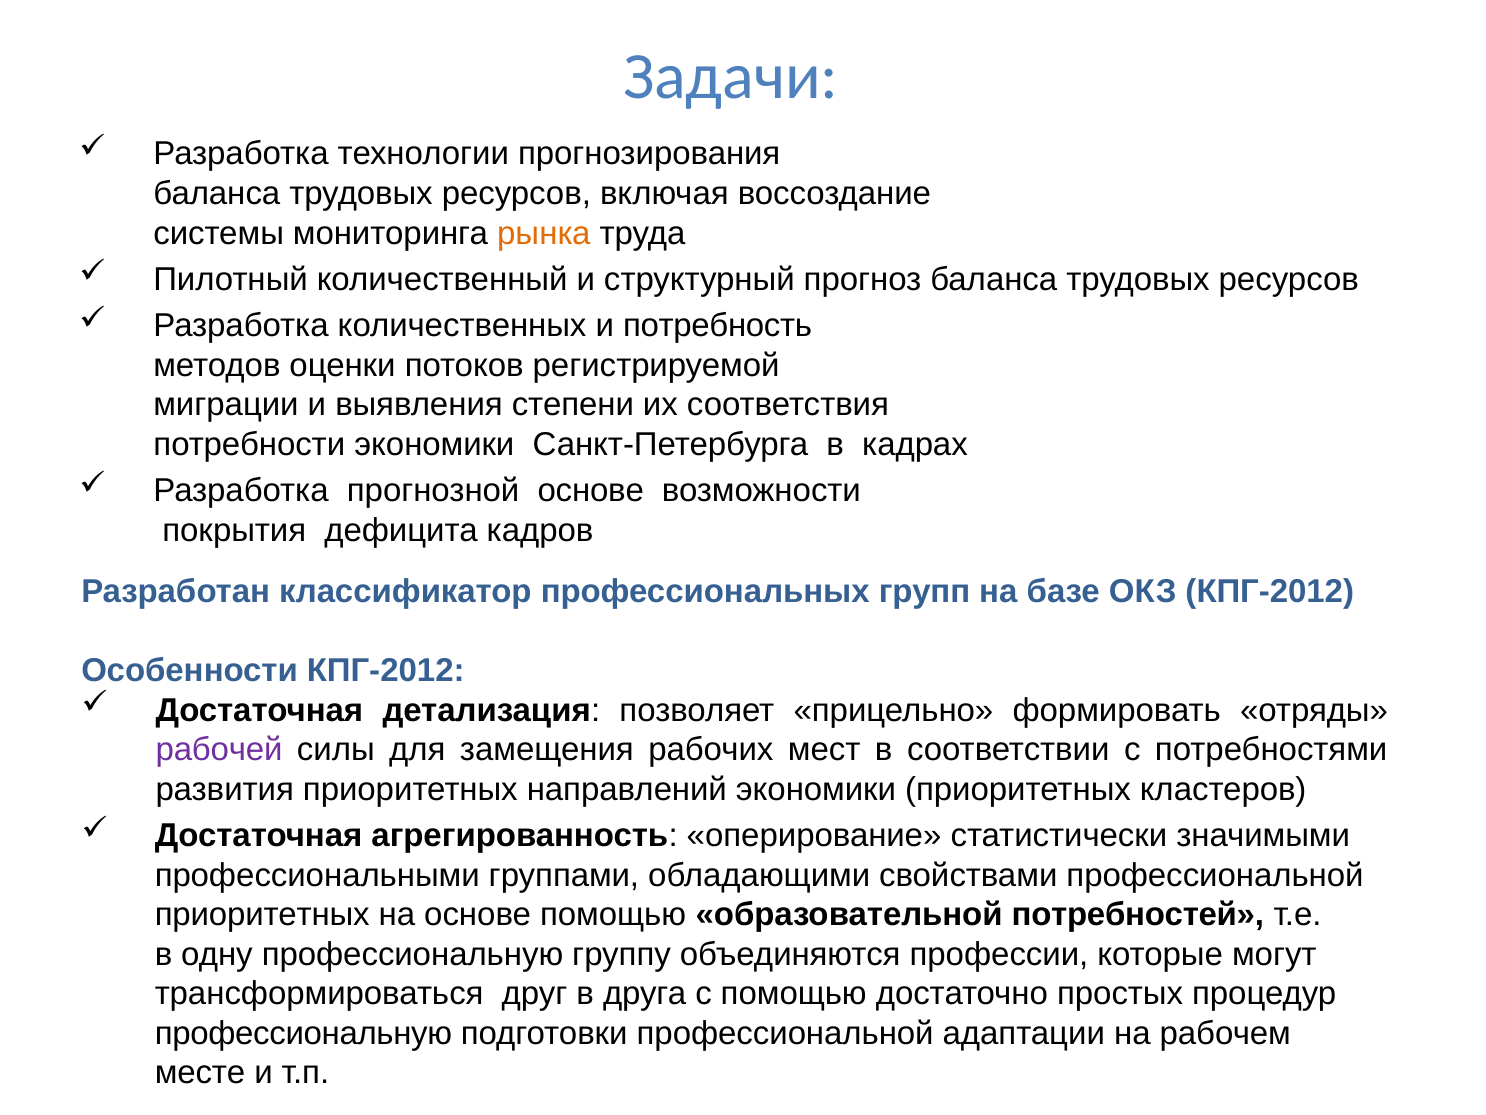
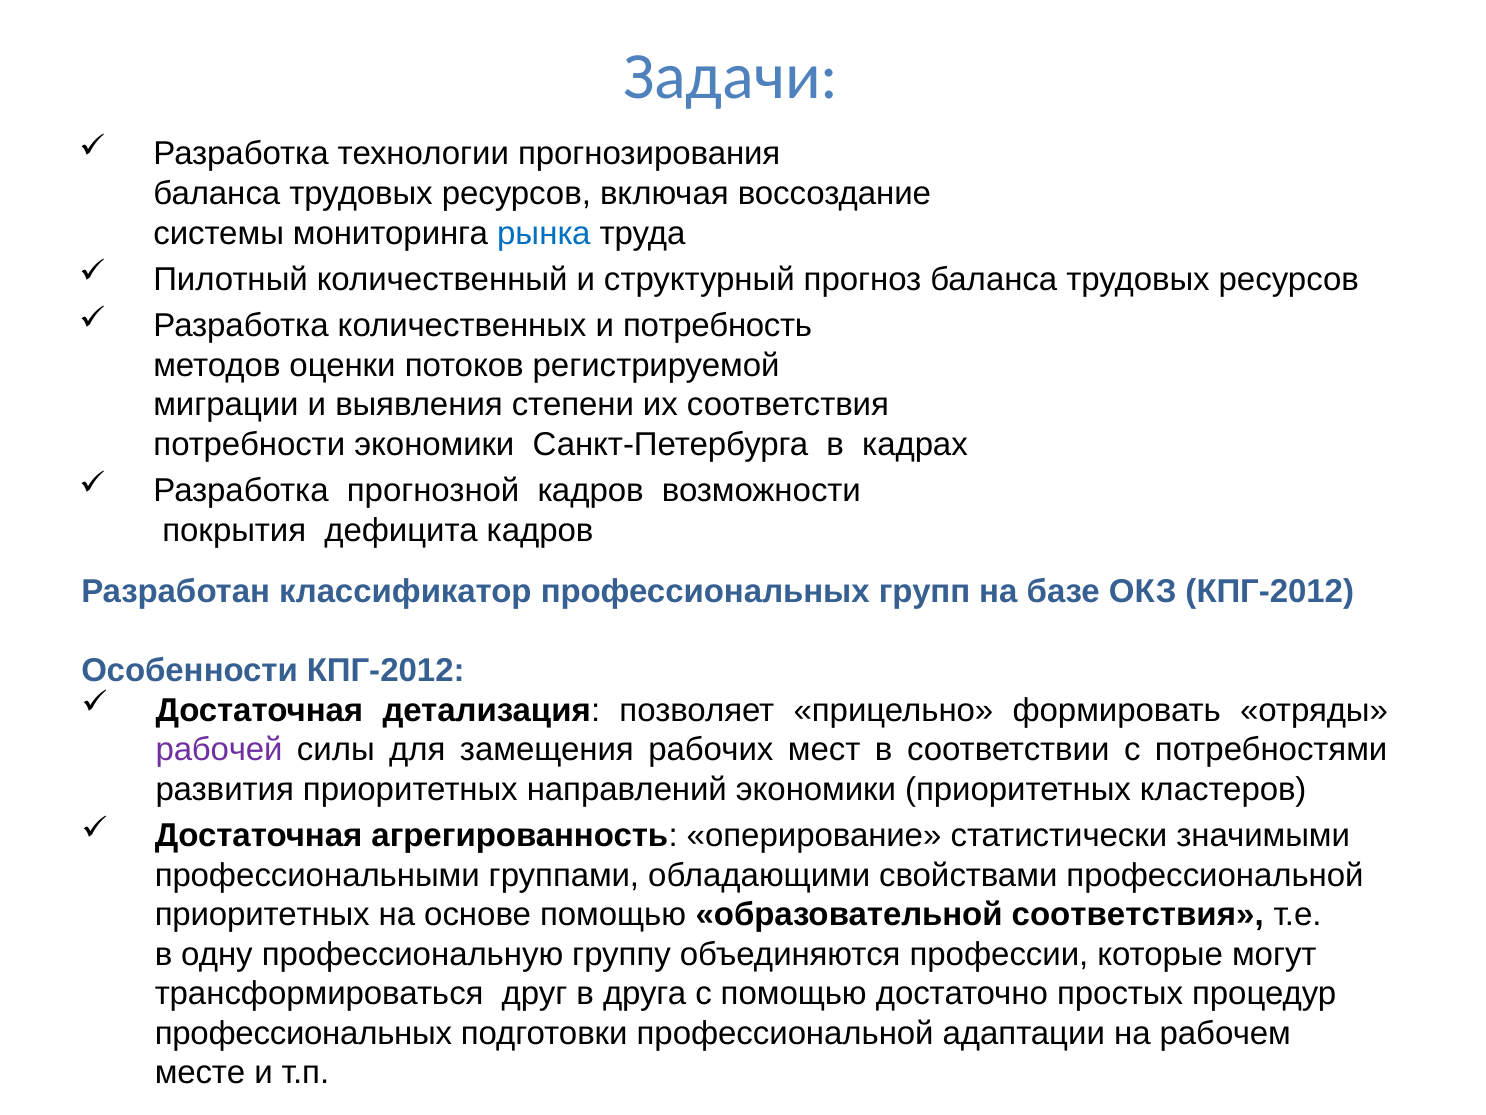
рынка colour: orange -> blue (544, 233)
прогнозной основе: основе -> кадров (591, 490)
образовательной потребностей: потребностей -> соответствия (1138, 914)
профессиональную: профессиональную -> профессиональных (303, 1033)
